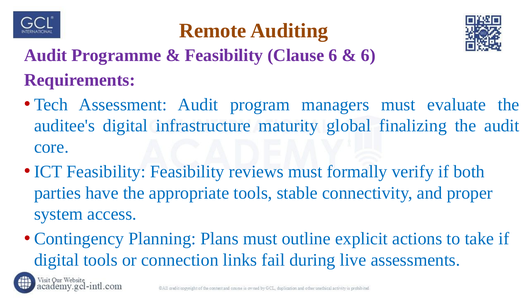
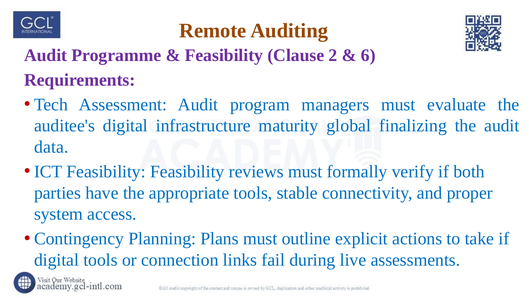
Clause 6: 6 -> 2 (333, 55)
core: core -> data (51, 147)
